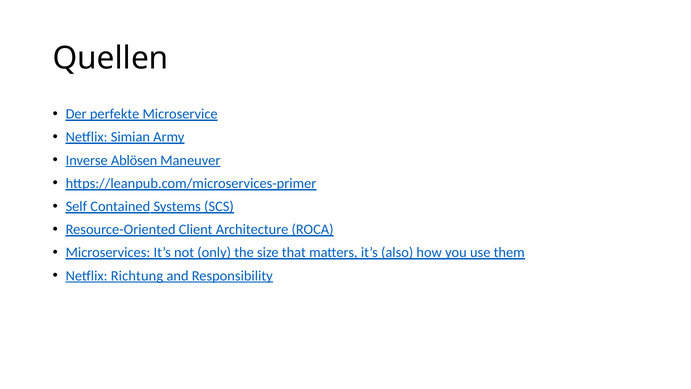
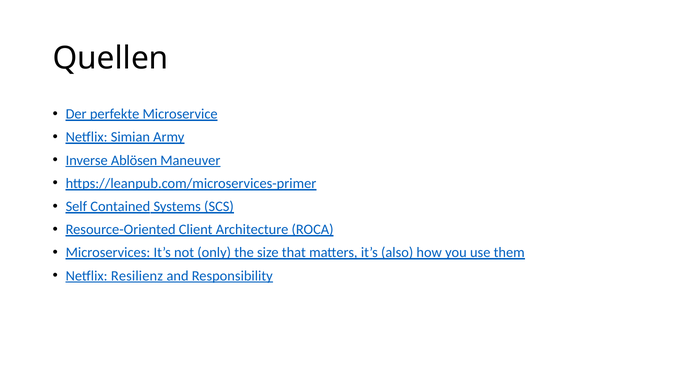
Richtung: Richtung -> Resilienz (137, 276)
